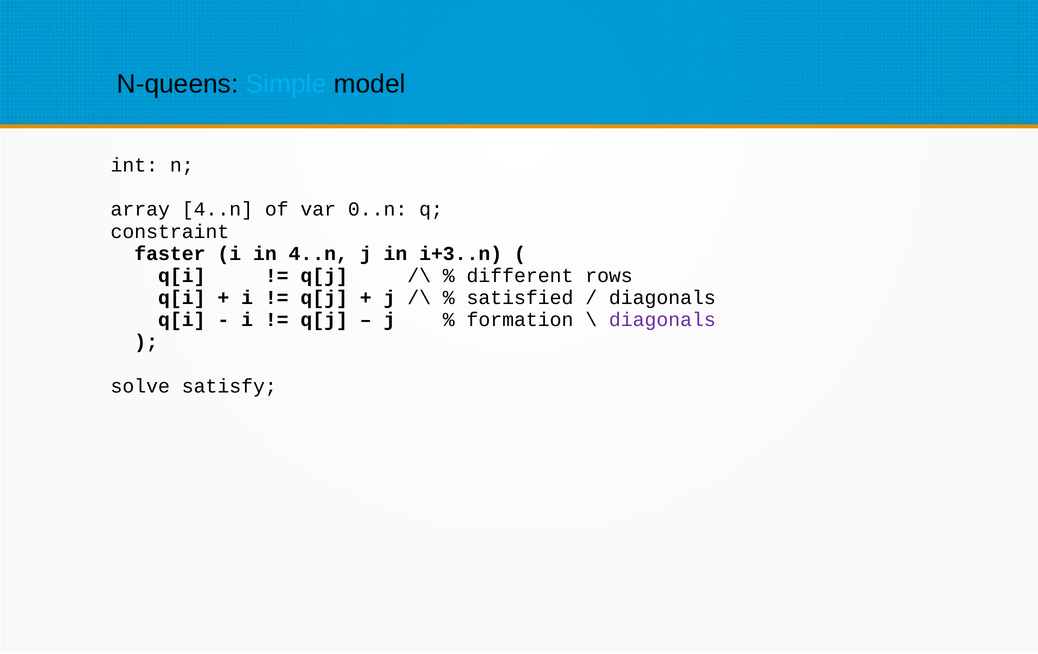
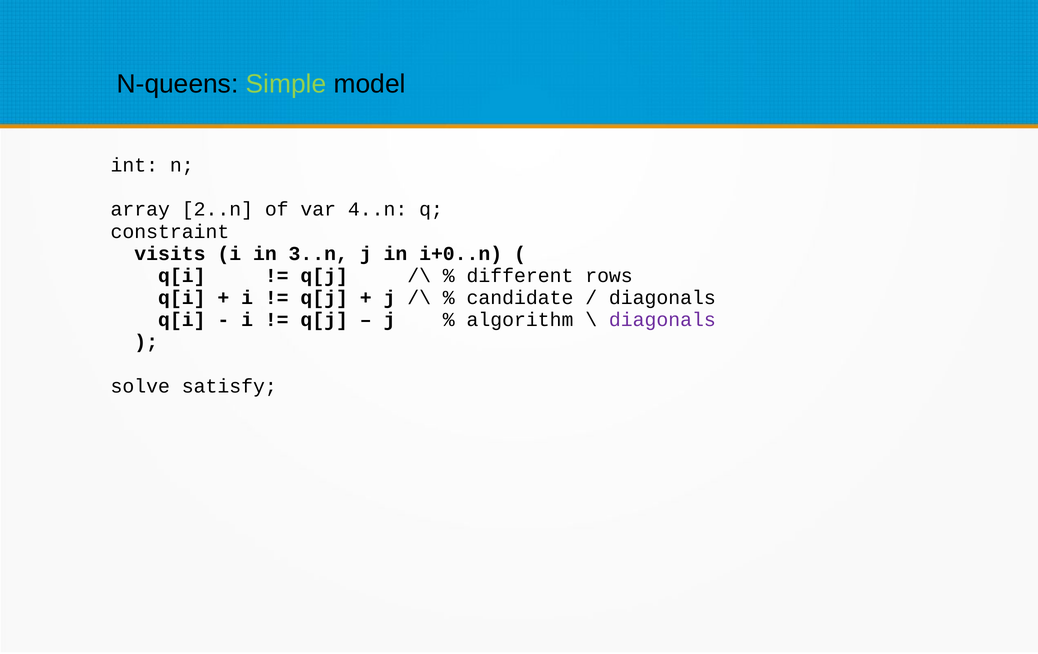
Simple colour: light blue -> light green (286, 84)
array 4..n: 4..n -> 2..n (217, 209)
0..n: 0..n -> 4..n (378, 209)
faster: faster -> visits (170, 254)
in 4..n: 4..n -> 3..n (318, 254)
i+3..n: i+3..n -> i+0..n (461, 254)
satisfied: satisfied -> candidate (520, 298)
formation: formation -> algorithm (520, 320)
